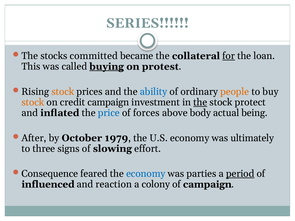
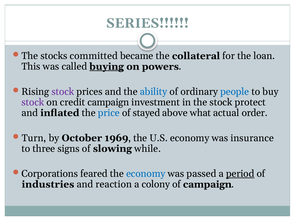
for underline: present -> none (229, 56)
protest: protest -> powers (160, 67)
stock colour: orange -> purple (63, 92)
people colour: orange -> blue (235, 92)
stock colour: orange -> purple (33, 102)
the underline: present -> none (200, 102)
forces: forces -> stayed (146, 113)
body: body -> what (200, 113)
being: being -> order (255, 113)
After: After -> Turn (34, 138)
1979: 1979 -> 1969 (116, 138)
ultimately: ultimately -> insurance (252, 138)
effort: effort -> while (148, 149)
Consequence: Consequence -> Corporations (50, 174)
parties: parties -> passed (201, 174)
influenced: influenced -> industries (48, 185)
